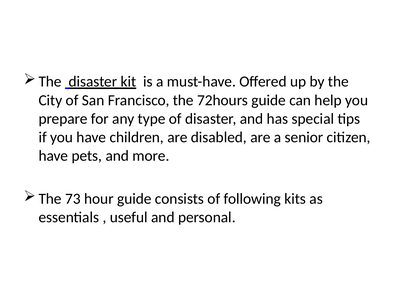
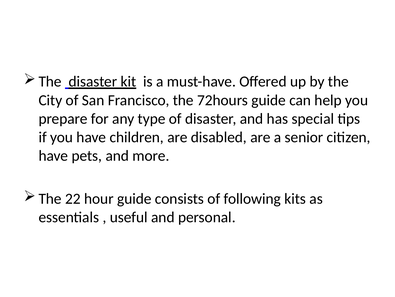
73: 73 -> 22 (73, 198)
